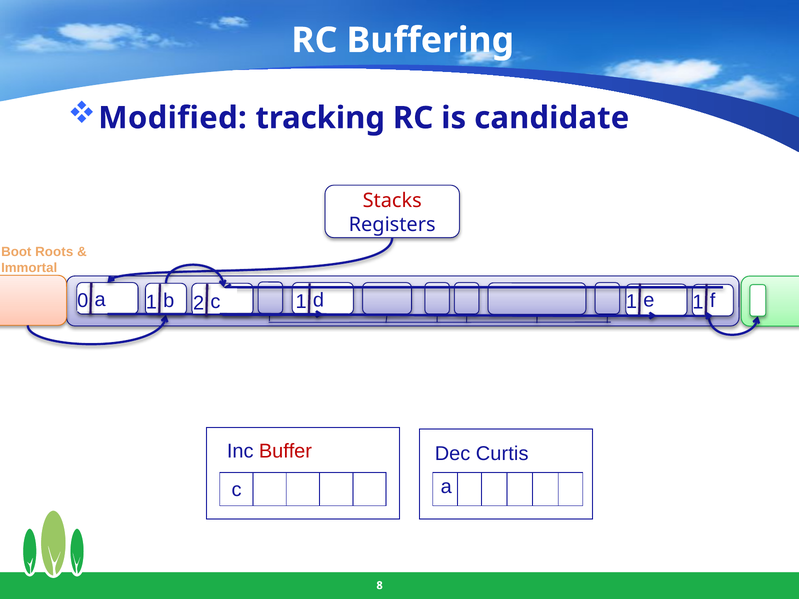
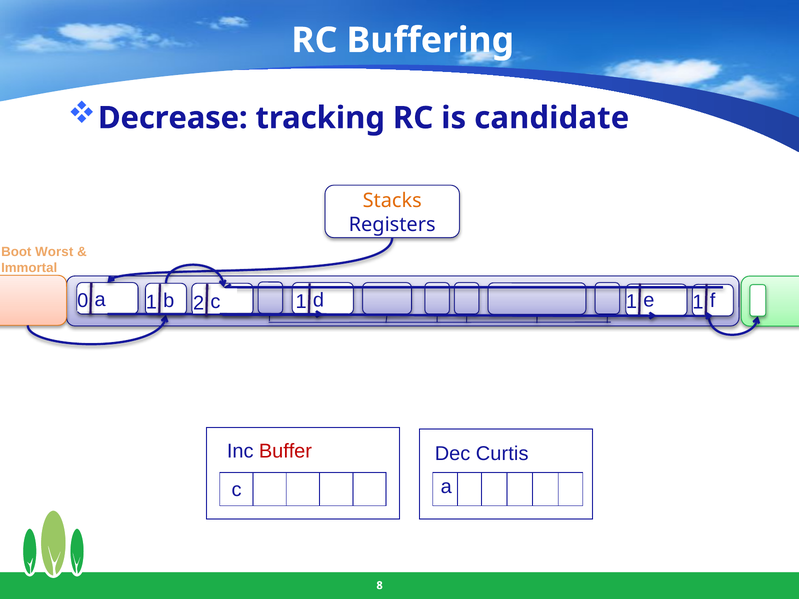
Modified: Modified -> Decrease (173, 118)
Stacks colour: red -> orange (392, 201)
Roots: Roots -> Worst (54, 252)
